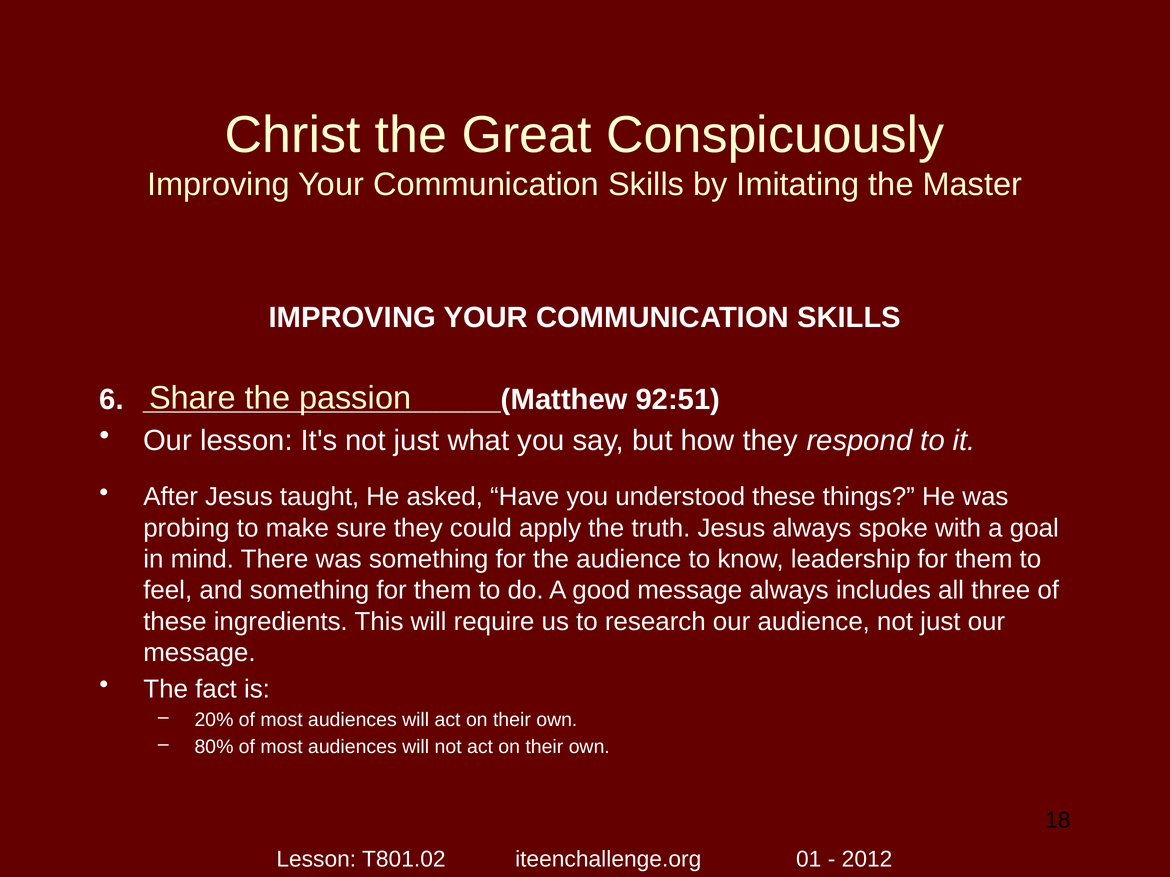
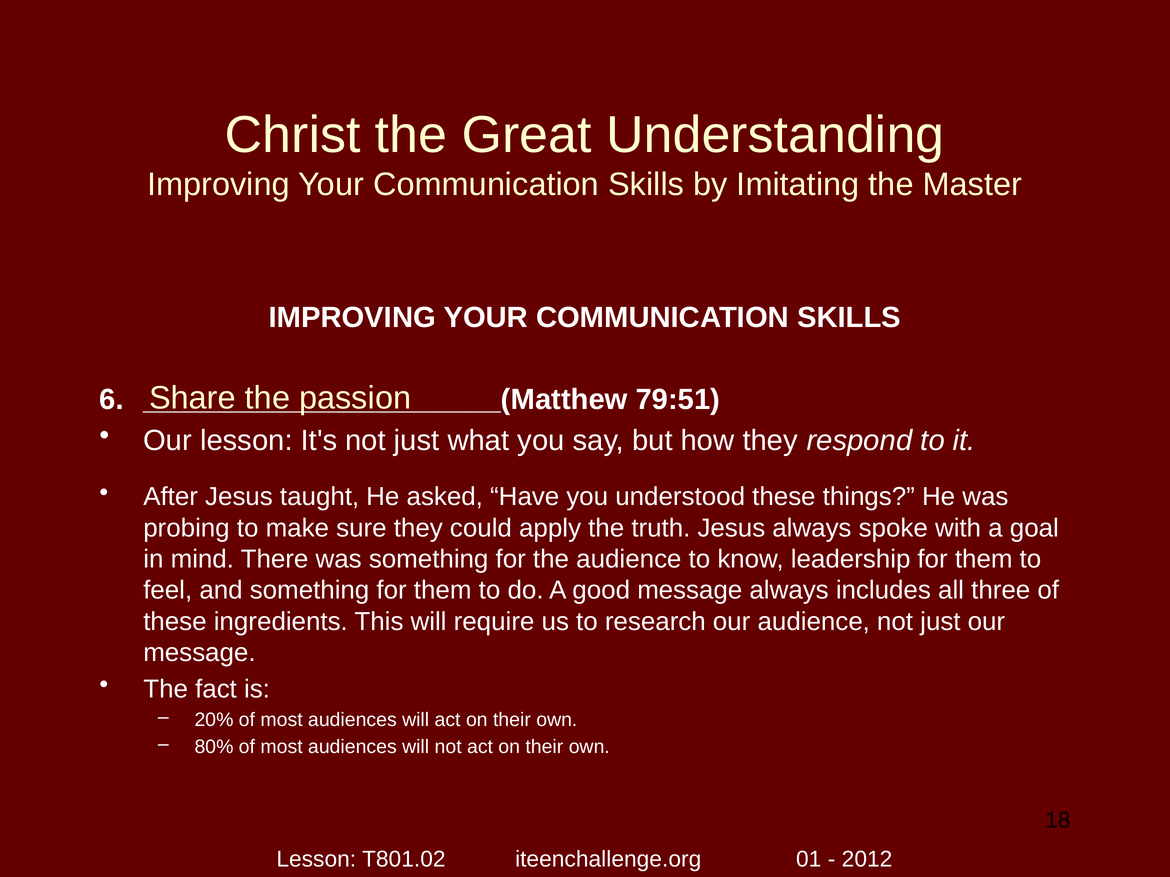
Conspicuously: Conspicuously -> Understanding (775, 135)
92:51: 92:51 -> 79:51 (678, 400)
